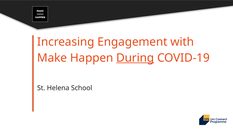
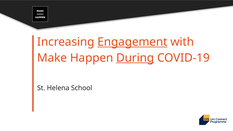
Engagement underline: none -> present (132, 42)
